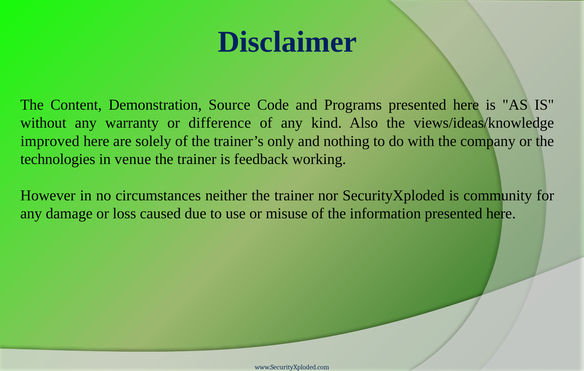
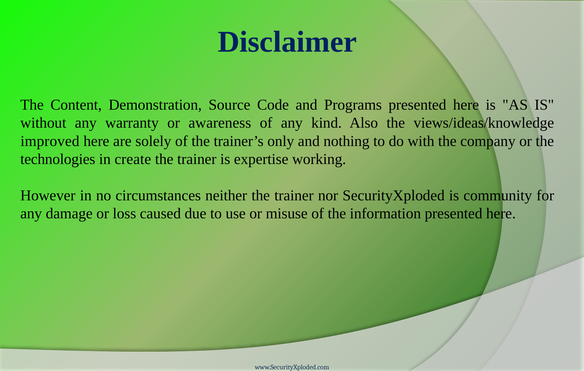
difference: difference -> awareness (220, 123)
venue: venue -> create (133, 159)
feedback: feedback -> expertise (261, 159)
